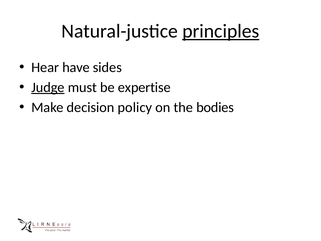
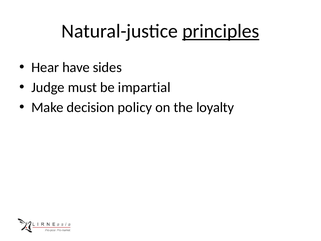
Judge underline: present -> none (48, 87)
expertise: expertise -> impartial (144, 87)
bodies: bodies -> loyalty (215, 107)
